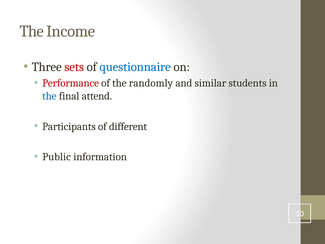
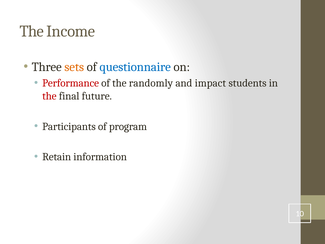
sets colour: red -> orange (74, 67)
similar: similar -> impact (210, 83)
the colour: blue -> red (49, 96)
attend: attend -> future (97, 96)
different: different -> program (128, 126)
Public: Public -> Retain (57, 157)
